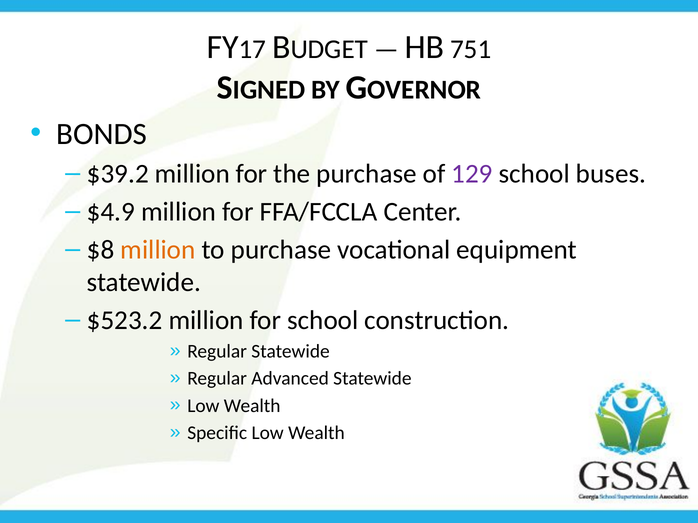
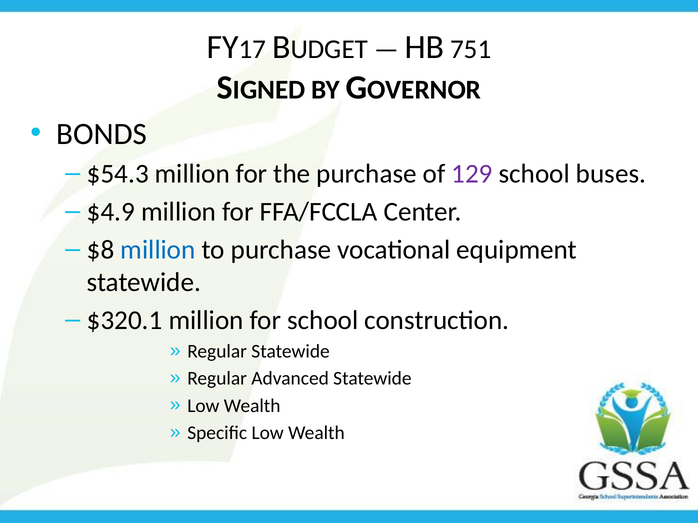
$39.2: $39.2 -> $54.3 (118, 174)
million colour: orange -> blue (158, 250)
$523.2: $523.2 -> $320.1 (125, 320)
